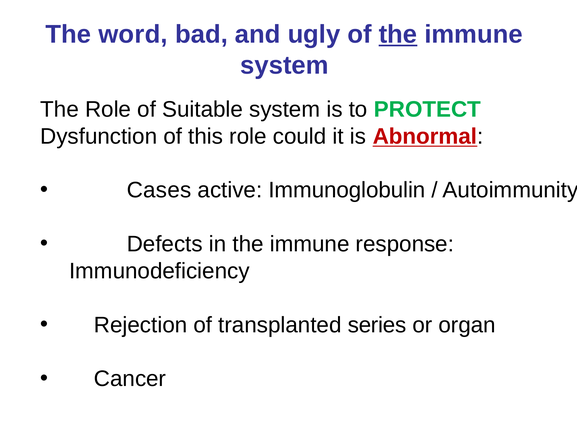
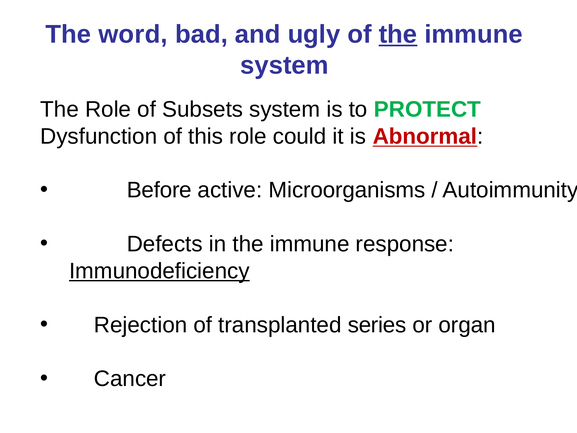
Suitable: Suitable -> Subsets (203, 109)
Cases: Cases -> Before (159, 190)
Immunoglobulin: Immunoglobulin -> Microorganisms (347, 190)
Immunodeficiency underline: none -> present (159, 271)
